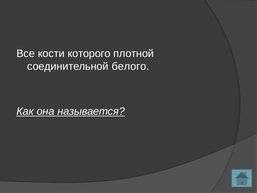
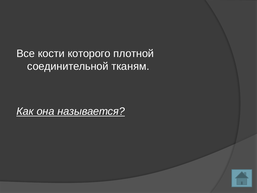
белого: белого -> тканям (130, 66)
